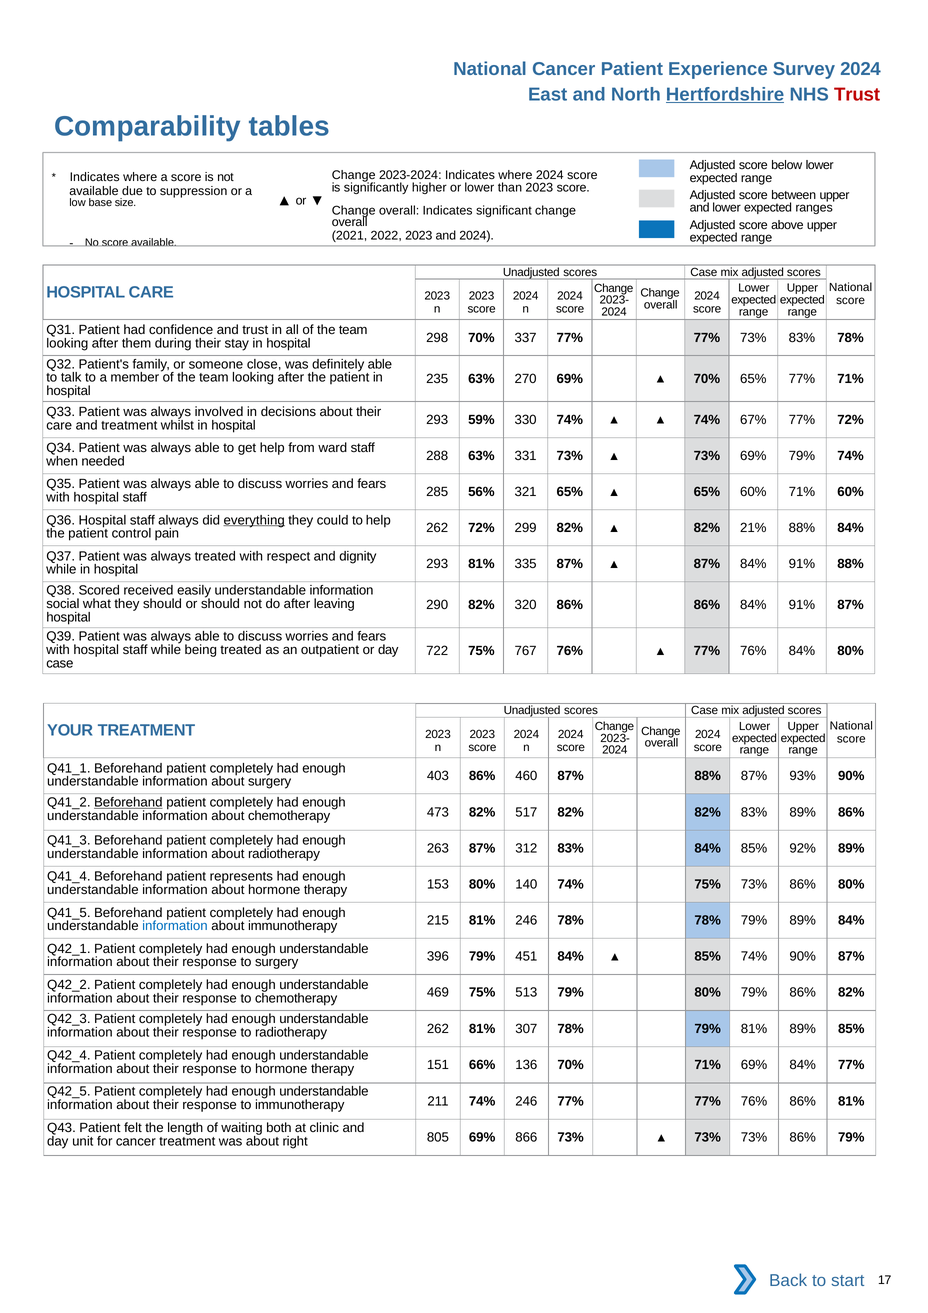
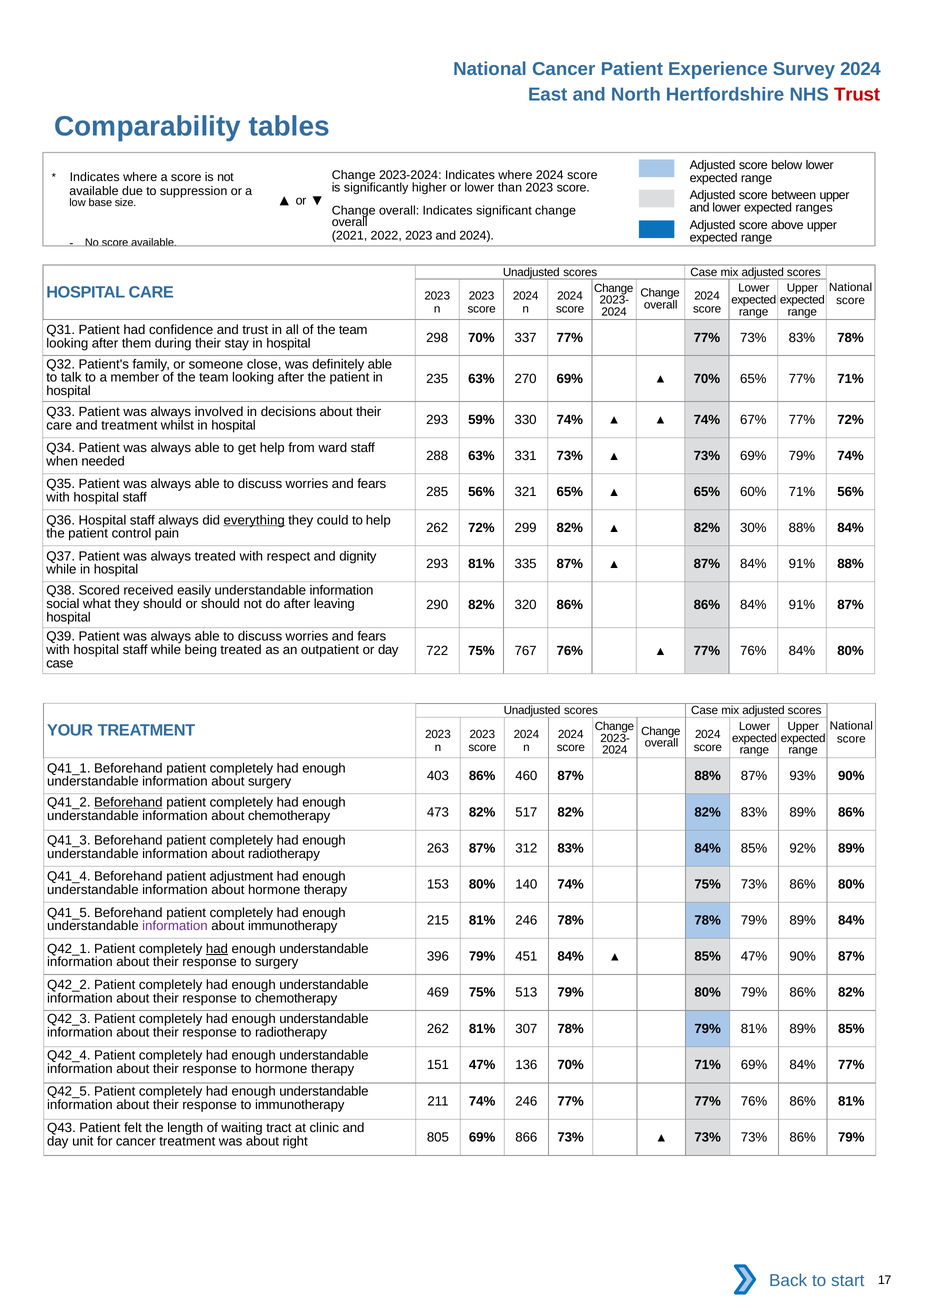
Hertfordshire underline: present -> none (725, 94)
71% 60%: 60% -> 56% (851, 492)
21%: 21% -> 30% (753, 528)
represents: represents -> adjustment (241, 877)
information colour: blue -> purple (175, 926)
had underline: none -> present (217, 949)
85% 74%: 74% -> 47% (754, 957)
151 66%: 66% -> 47% (482, 1065)
both: both -> tract (279, 1128)
